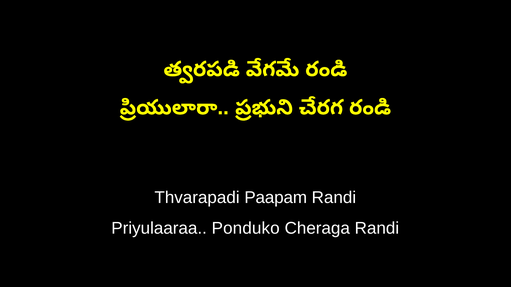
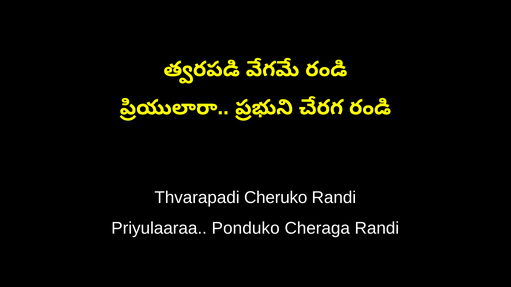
Paapam: Paapam -> Cheruko (276, 198)
